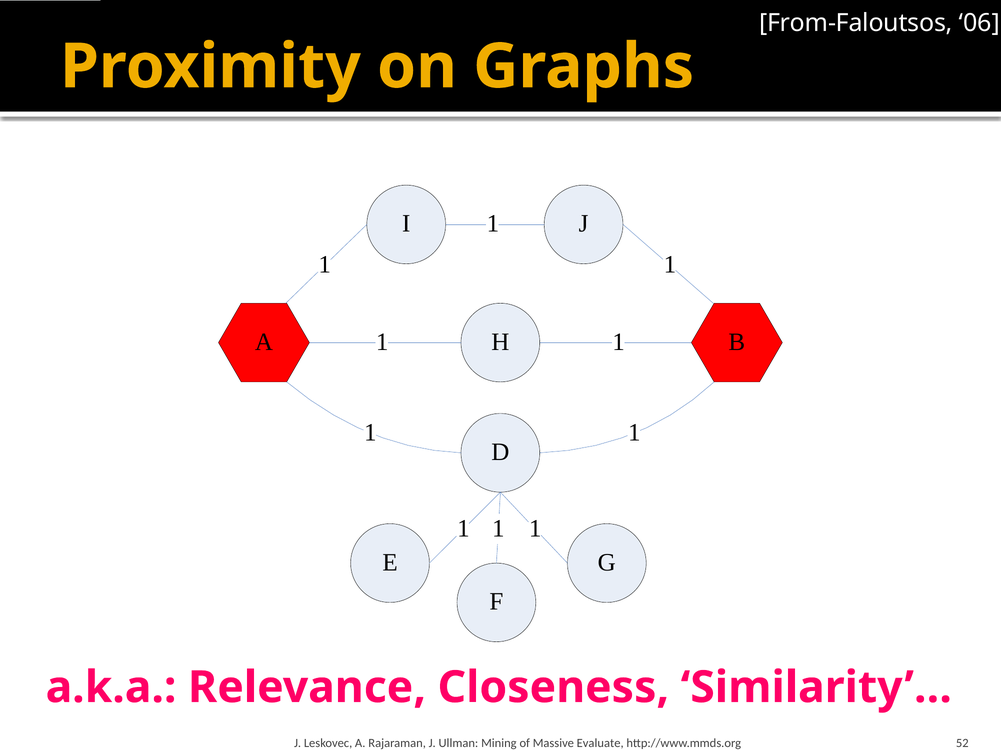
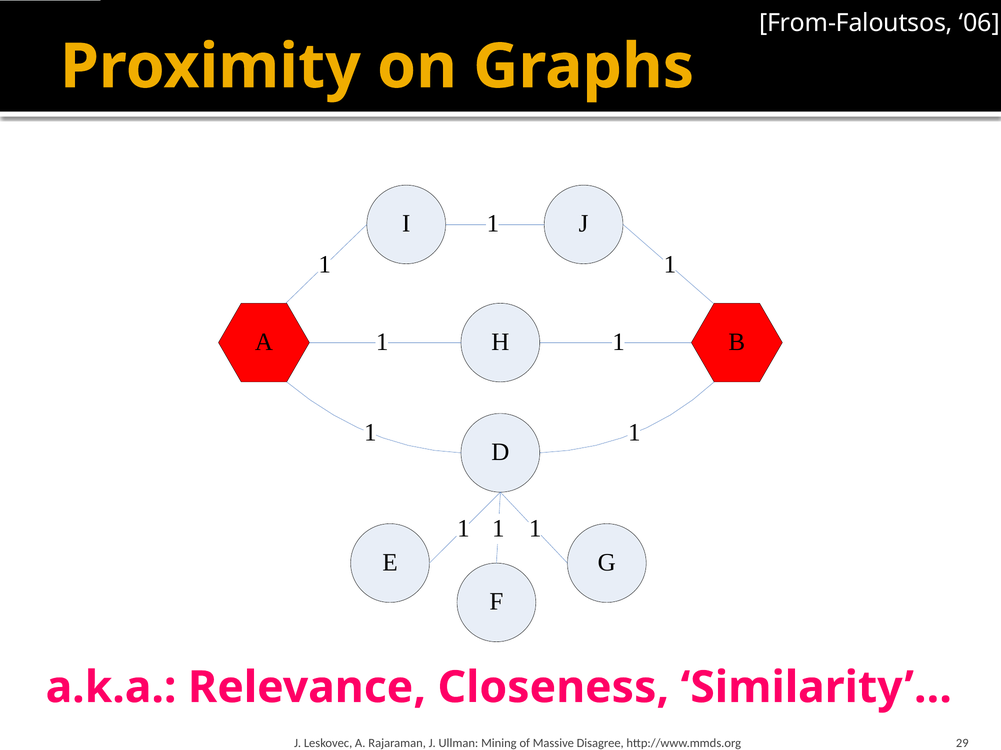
Evaluate: Evaluate -> Disagree (600, 744)
52: 52 -> 29 (962, 744)
